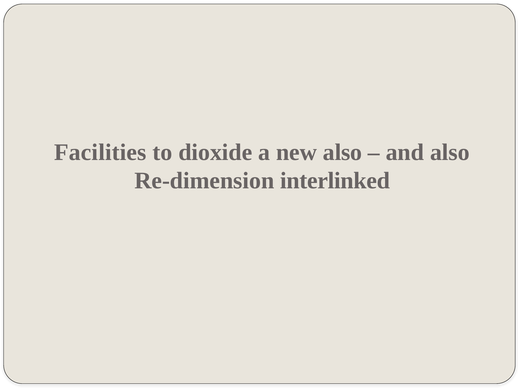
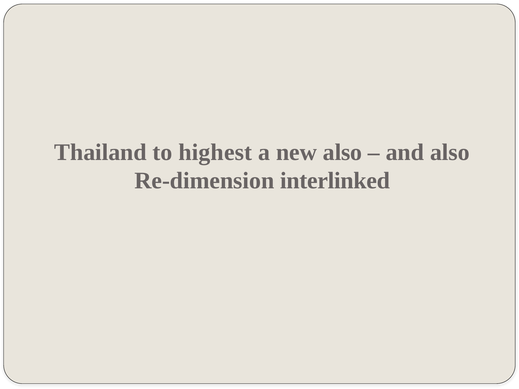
Facilities: Facilities -> Thailand (100, 152)
dioxide: dioxide -> highest (215, 152)
